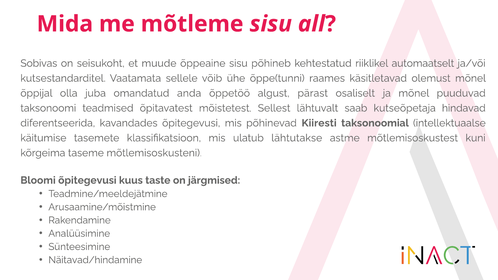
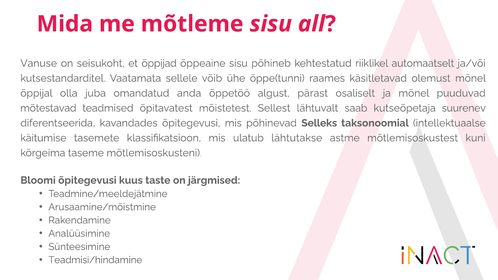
Sobivas: Sobivas -> Vanuse (39, 63)
muude: muude -> õppijad (159, 63)
taksonoomi: taksonoomi -> mõtestavad (48, 108)
hindavad: hindavad -> suurenev (464, 108)
Kiiresti: Kiiresti -> Selleks (319, 123)
Näitavad/hindamine: Näitavad/hindamine -> Teadmisi/hindamine (95, 260)
